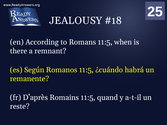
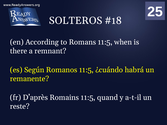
JEALOUSY: JEALOUSY -> SOLTEROS (76, 21)
